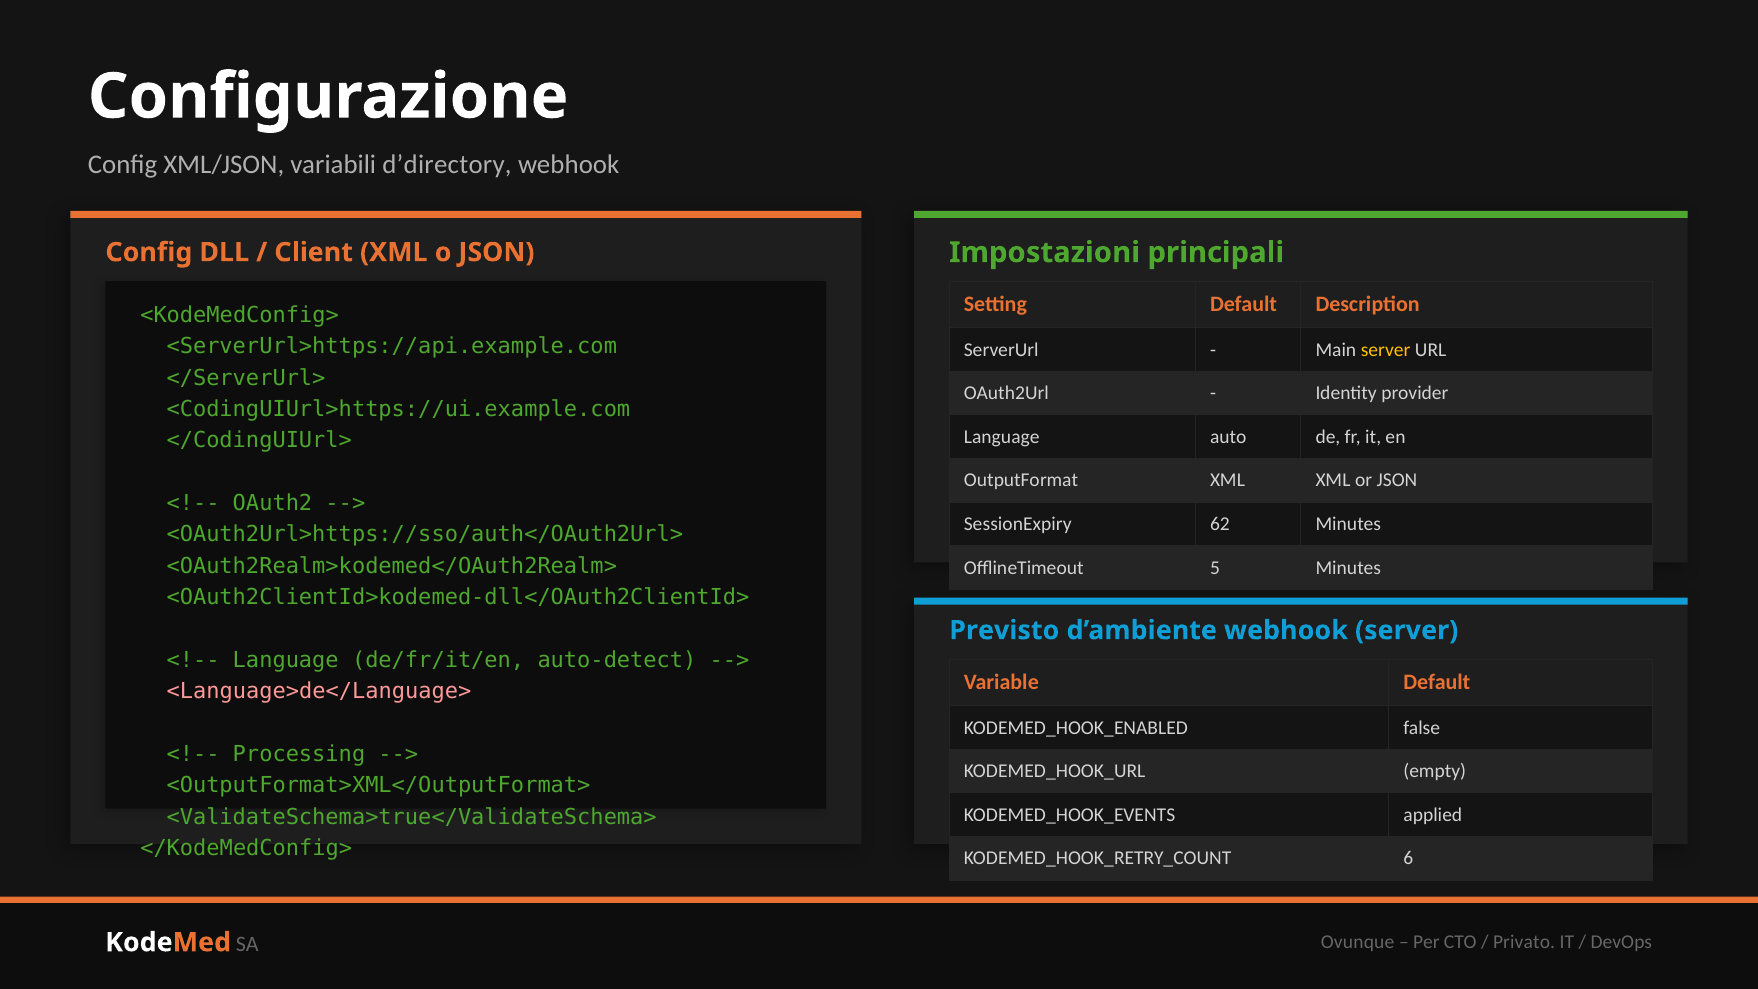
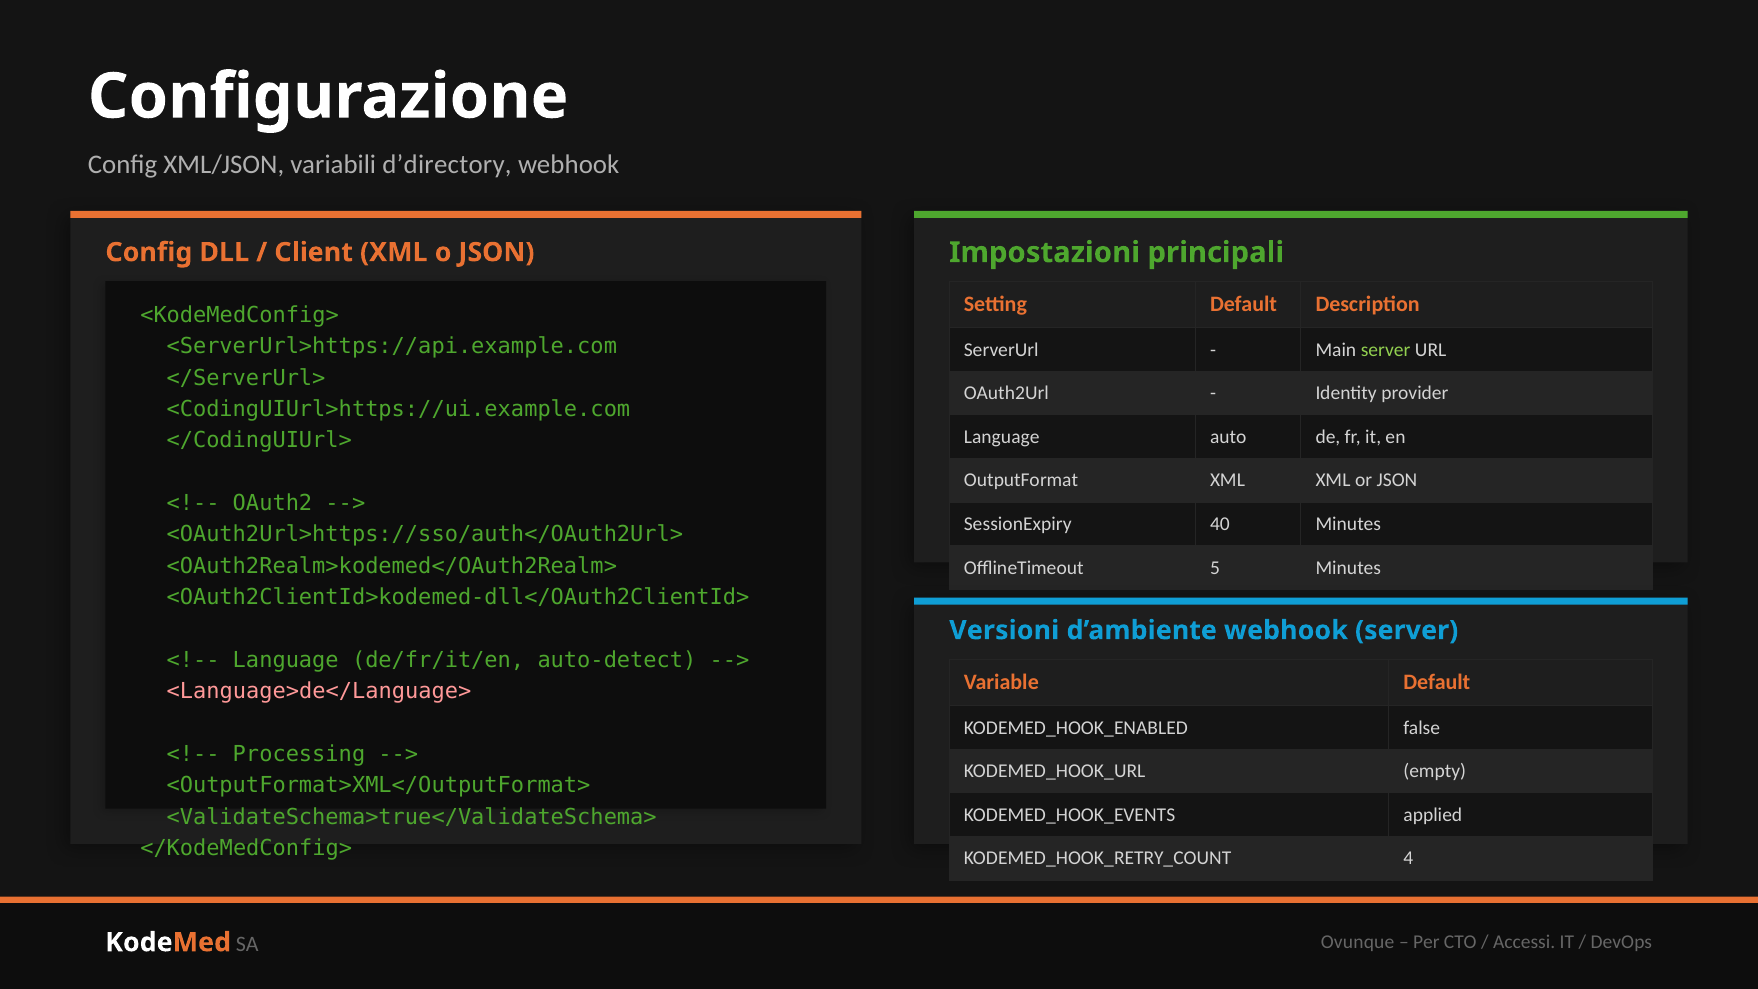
server colour: yellow -> light green (1386, 350)
62: 62 -> 40 (1220, 524)
Previsto: Previsto -> Versioni (1004, 630)
6: 6 -> 4 (1408, 858)
Privato: Privato -> Accessi (1524, 942)
